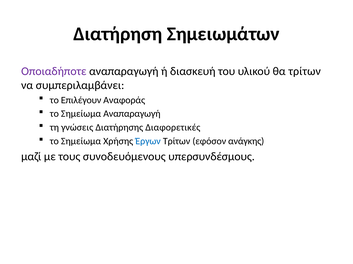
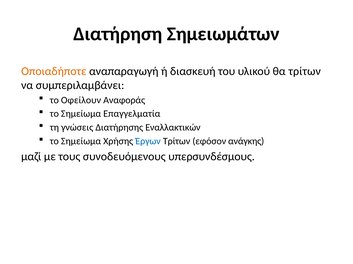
Οποιαδήποτε colour: purple -> orange (54, 71)
Επιλέγουν: Επιλέγουν -> Οφείλουν (81, 100)
Σημείωμα Αναπαραγωγή: Αναπαραγωγή -> Επαγγελματία (132, 114)
Διαφορετικές: Διαφορετικές -> Εναλλακτικών (173, 128)
